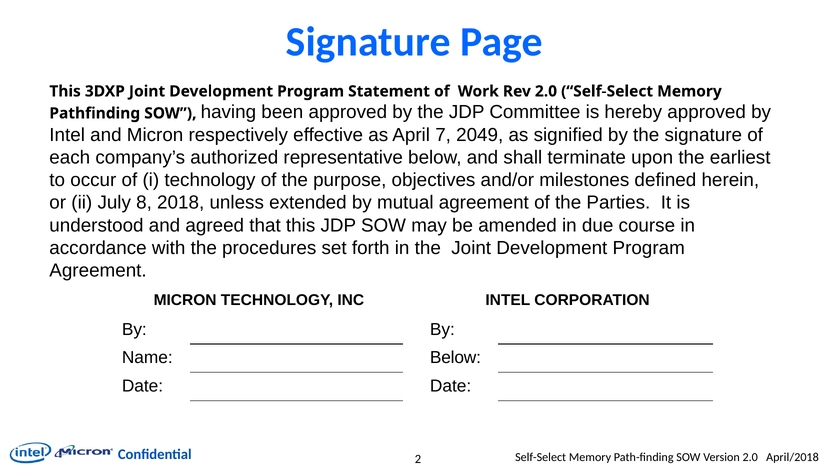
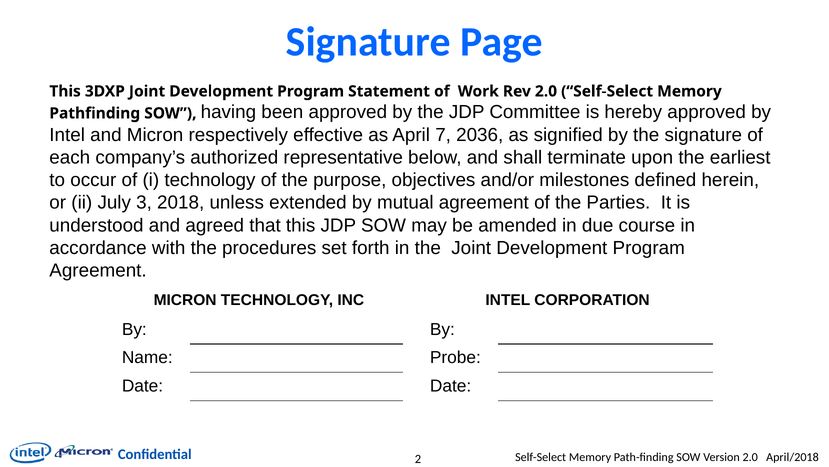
2049: 2049 -> 2036 (480, 135)
8: 8 -> 3 (144, 202)
Name Below: Below -> Probe (455, 357)
